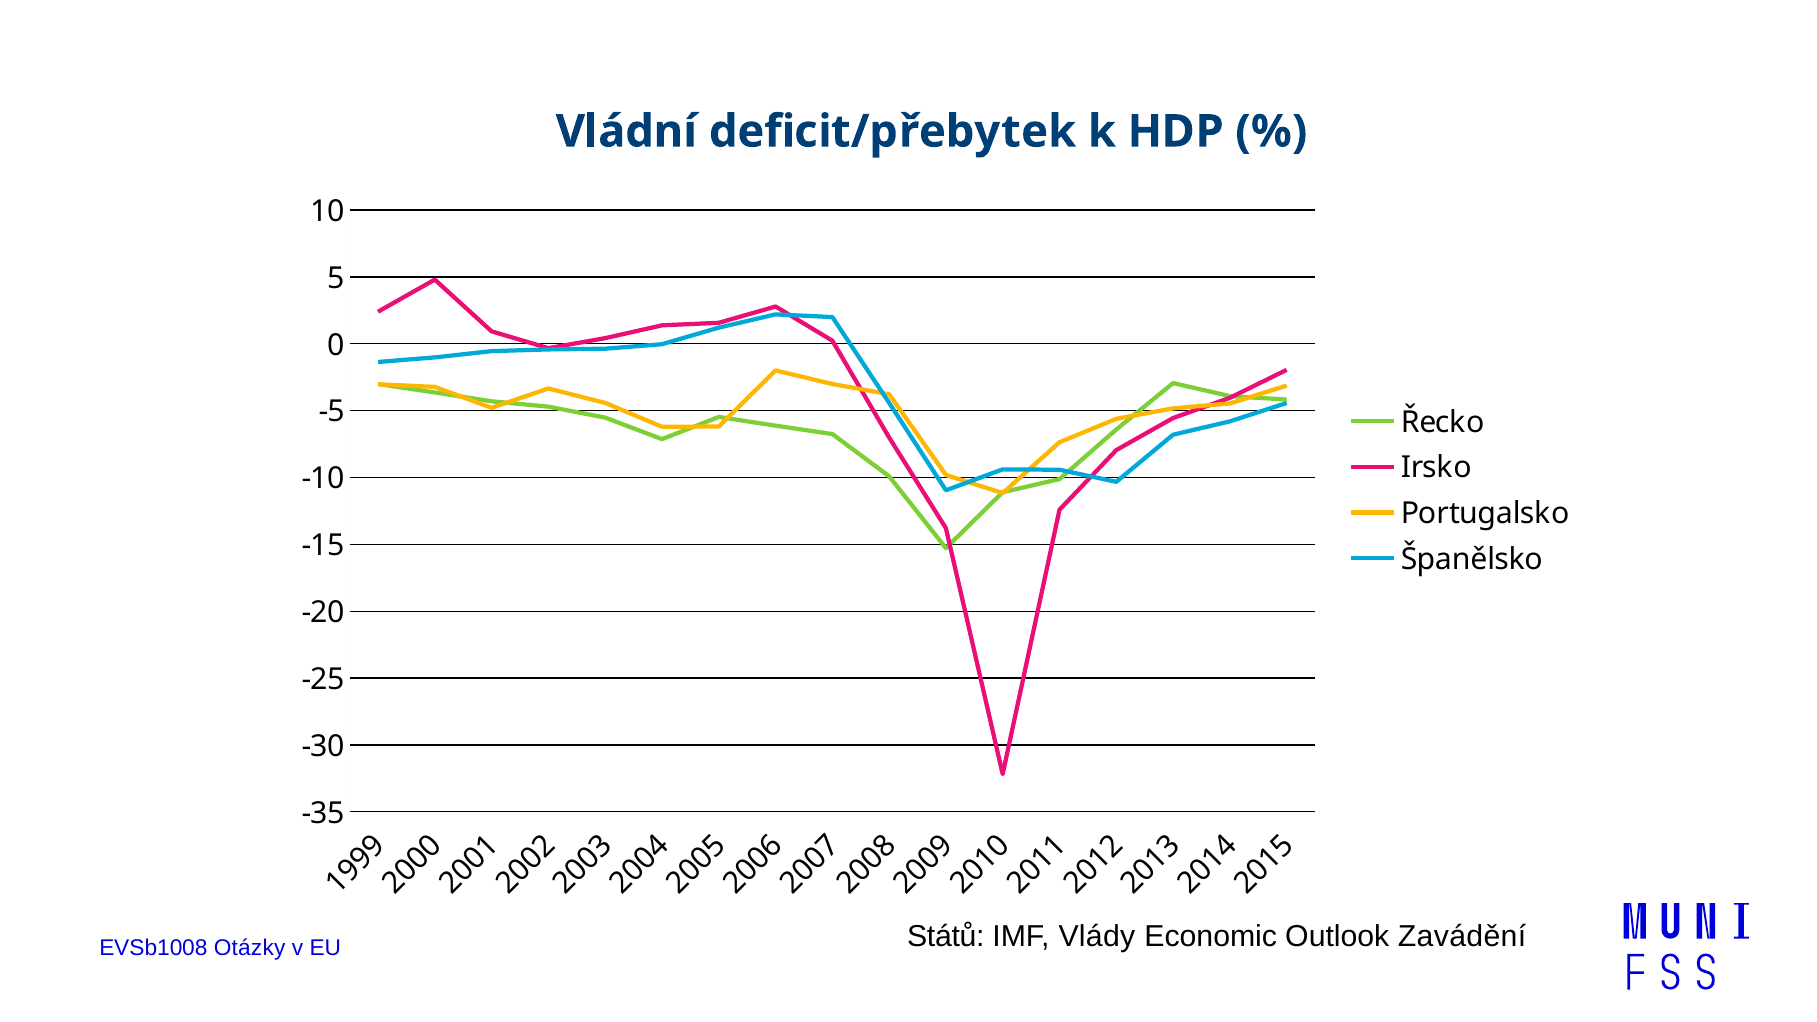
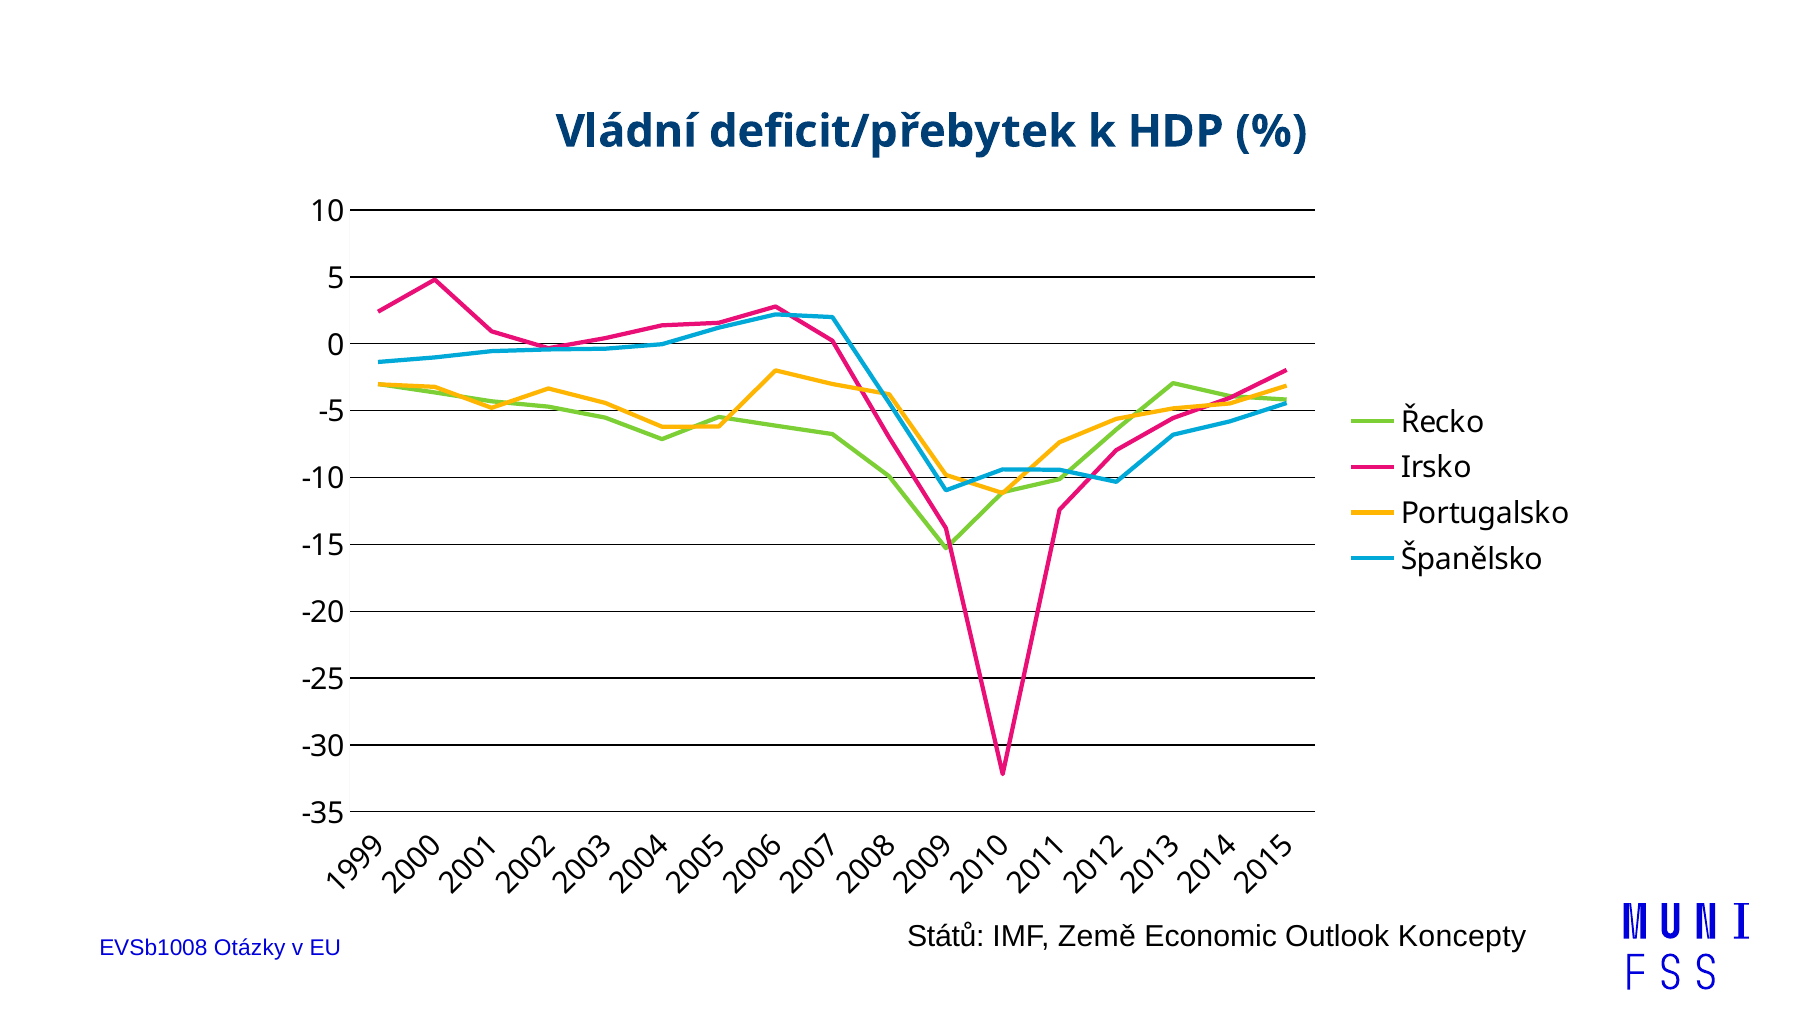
Vlády: Vlády -> Země (1097, 936)
Zavádění: Zavádění -> Koncepty (1462, 936)
